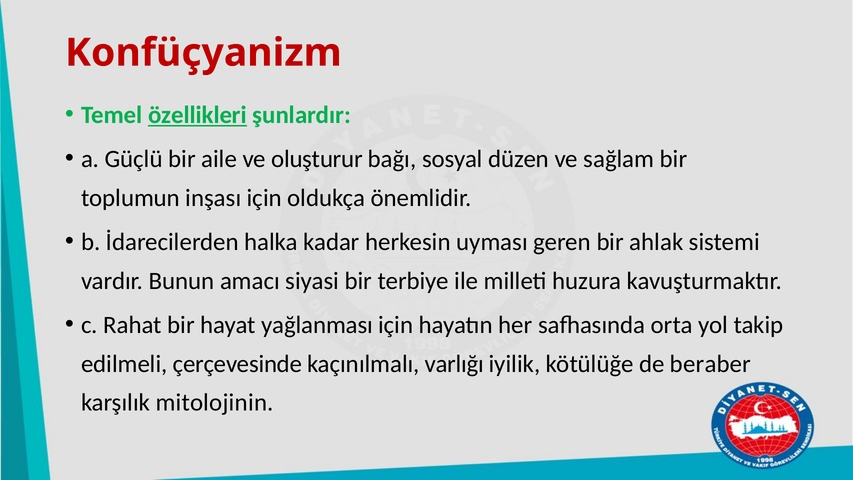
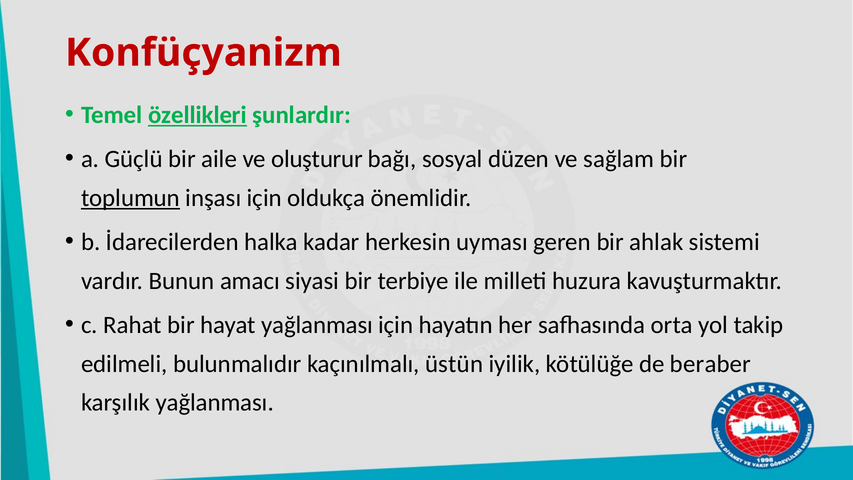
toplumun underline: none -> present (130, 198)
çerçevesinde: çerçevesinde -> bulunmalıdır (237, 364)
varlığı: varlığı -> üstün (454, 364)
karşılık mitolojinin: mitolojinin -> yağlanması (215, 403)
